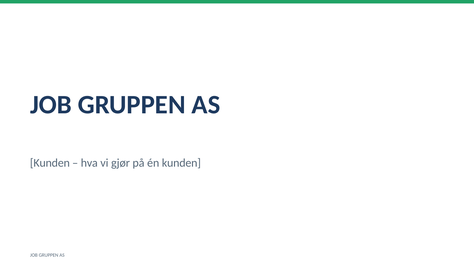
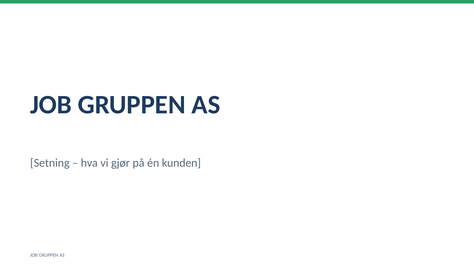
Kunden: Kunden -> Setning (50, 163)
